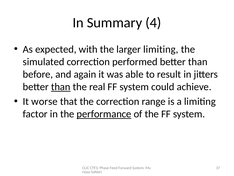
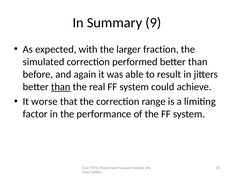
4: 4 -> 9 (153, 23)
larger limiting: limiting -> fraction (161, 49)
performance underline: present -> none (104, 114)
